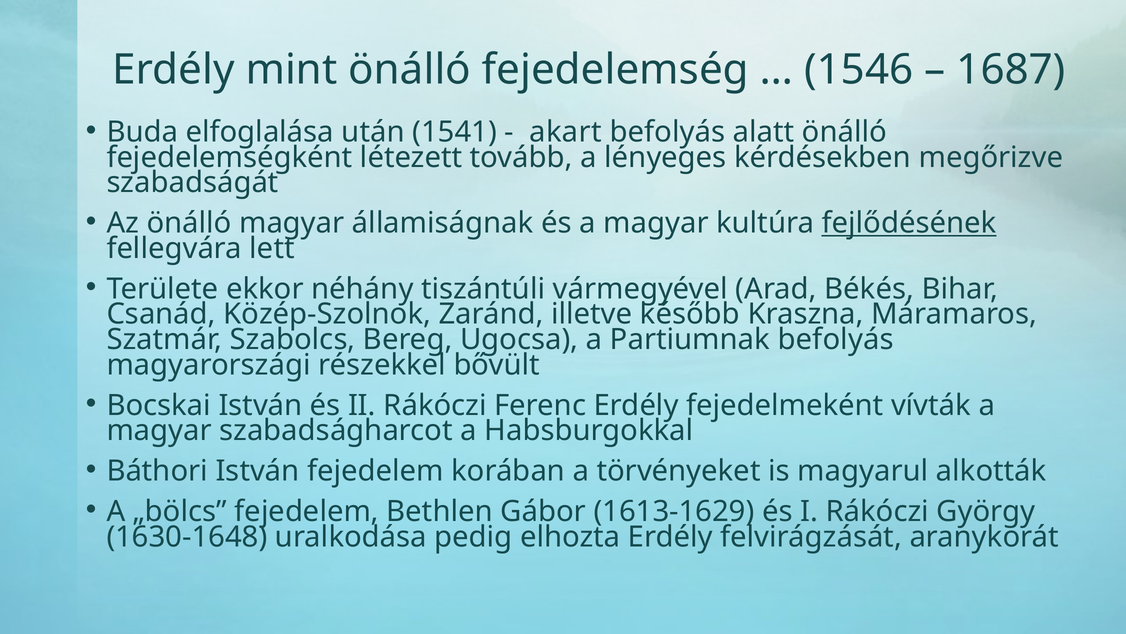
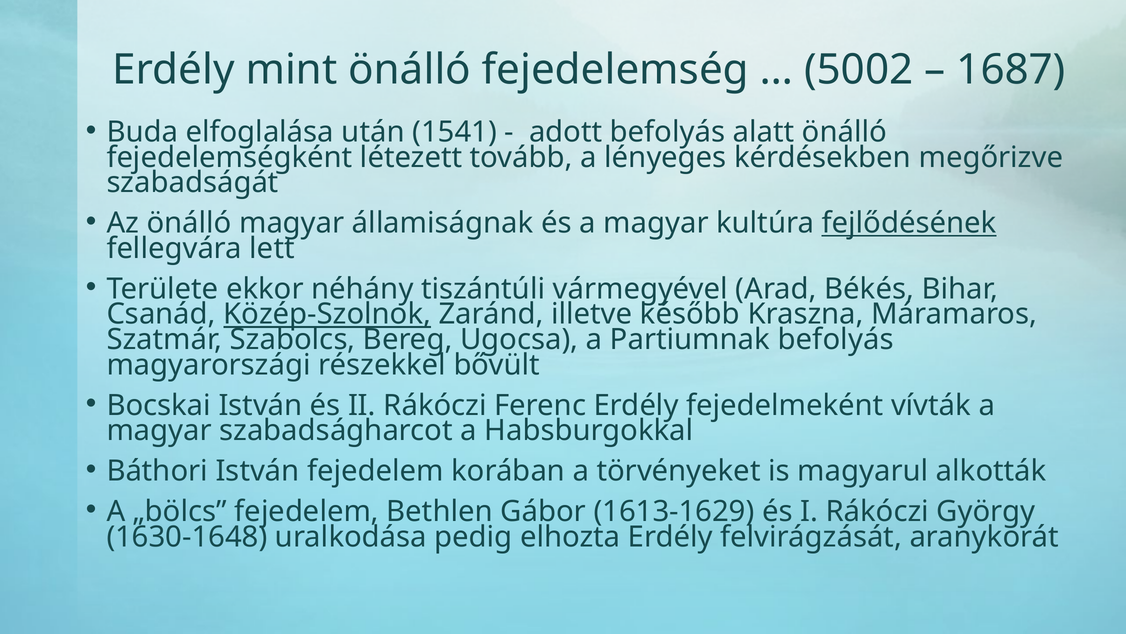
1546: 1546 -> 5002 (859, 70)
akart: akart -> adott (566, 132)
Közép-Szolnok underline: none -> present (327, 314)
